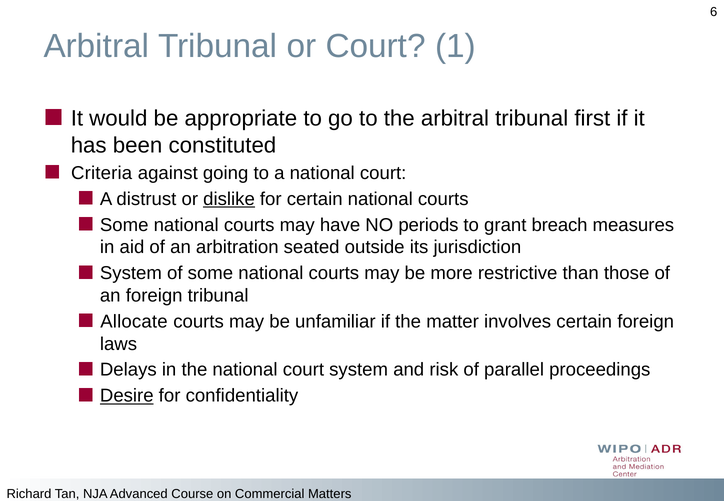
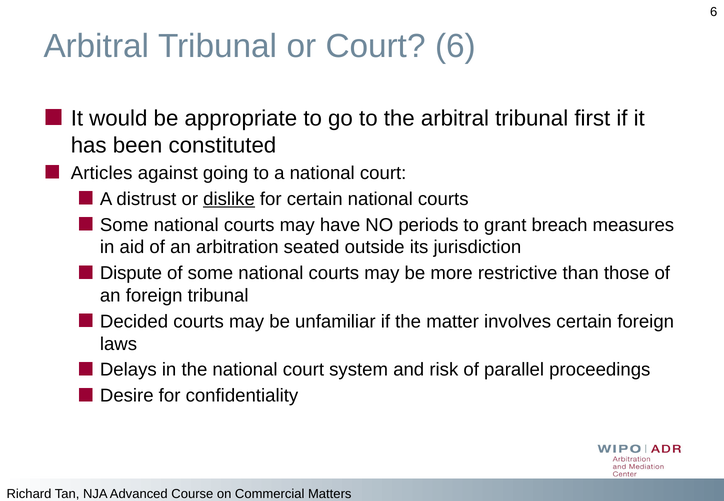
Court 1: 1 -> 6 (455, 46)
Criteria: Criteria -> Articles (102, 173)
System: System -> Dispute (131, 273)
Allocate: Allocate -> Decided (134, 322)
Desire underline: present -> none (127, 396)
